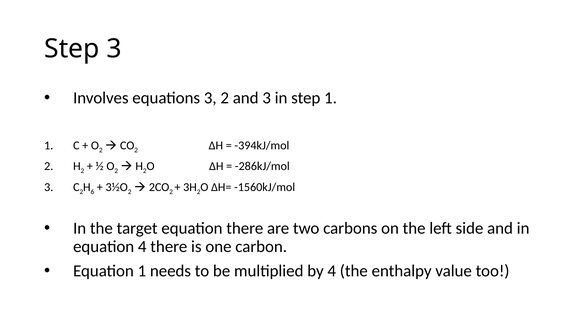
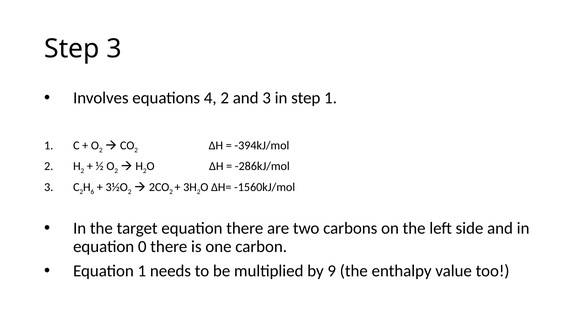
equations 3: 3 -> 4 (210, 98)
equation 4: 4 -> 0 (142, 246)
by 4: 4 -> 9 (332, 271)
